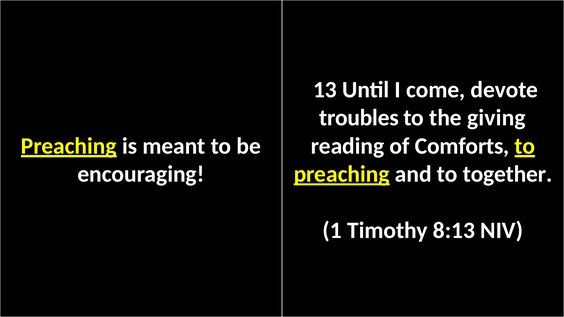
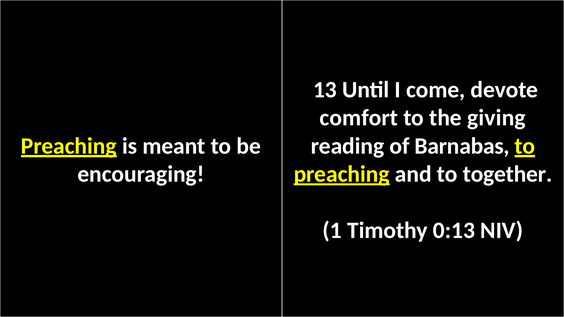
troubles: troubles -> comfort (359, 118)
Comforts: Comforts -> Barnabas (462, 146)
8:13: 8:13 -> 0:13 (454, 231)
